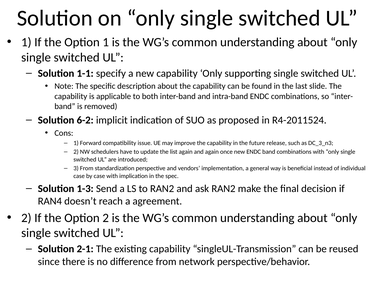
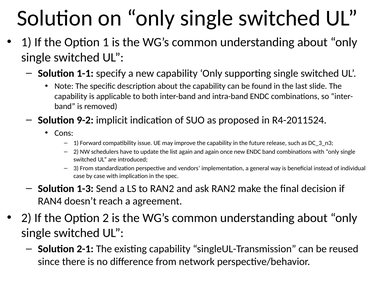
6-2: 6-2 -> 9-2 (85, 120)
